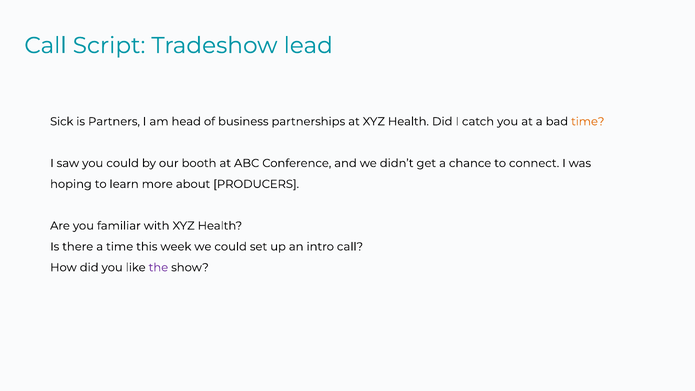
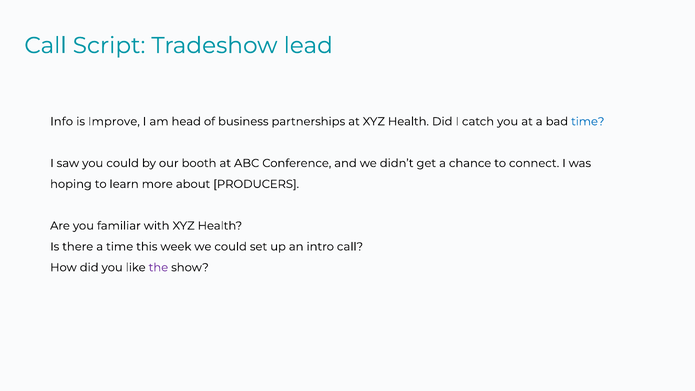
Sick: Sick -> Info (62, 121)
Partners: Partners -> Improve (114, 121)
time colour: orange -> blue (588, 121)
